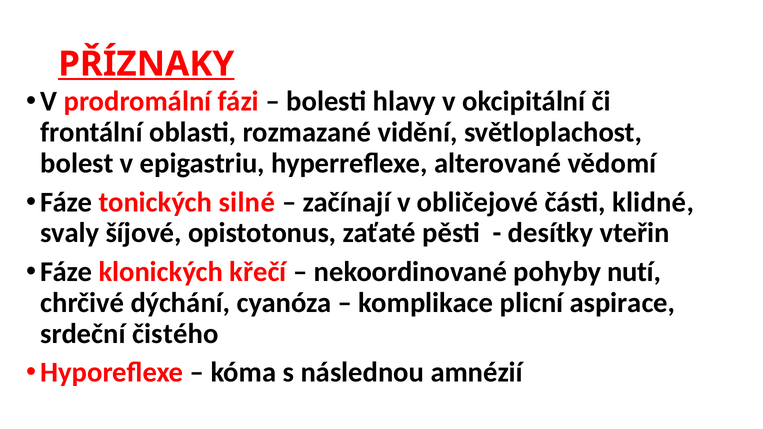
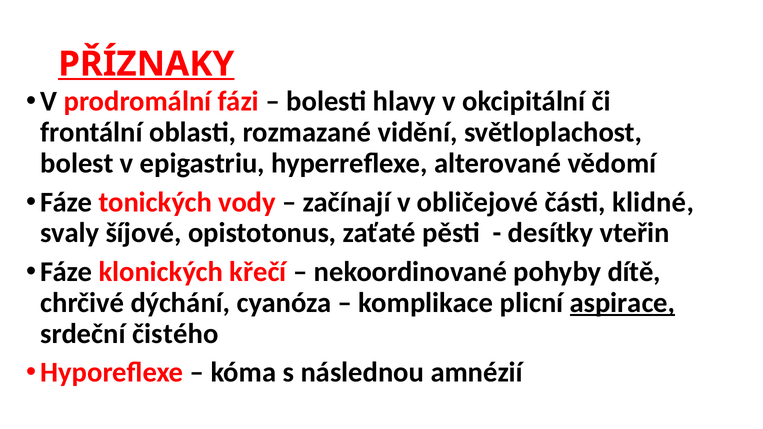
silné: silné -> vody (247, 202)
nutí: nutí -> dítě (634, 272)
aspirace underline: none -> present (622, 303)
